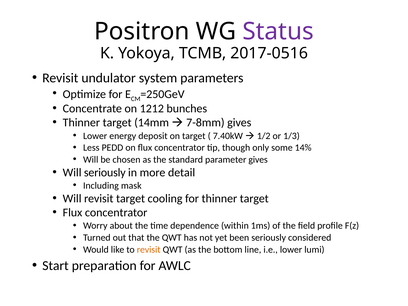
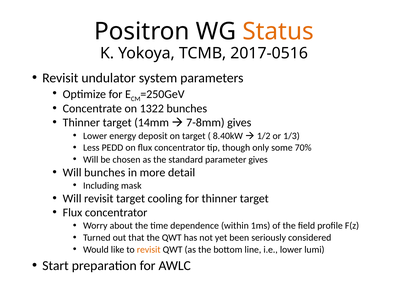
Status colour: purple -> orange (278, 31)
1212: 1212 -> 1322 (152, 109)
7.40kW: 7.40kW -> 8.40kW (228, 136)
14%: 14% -> 70% (303, 148)
Will seriously: seriously -> bunches (105, 173)
